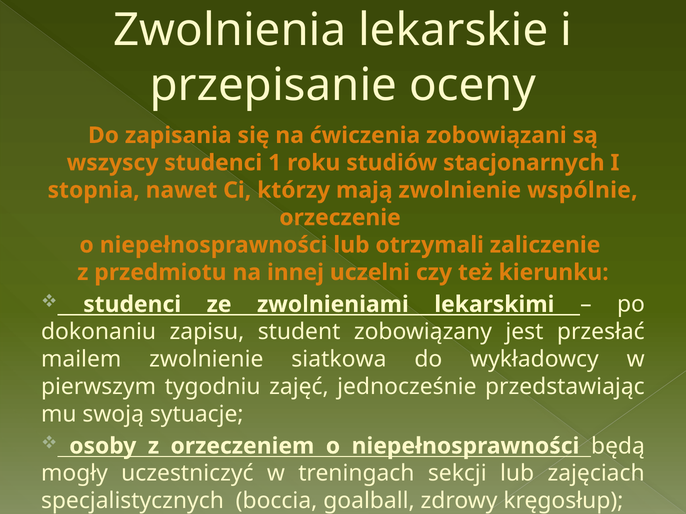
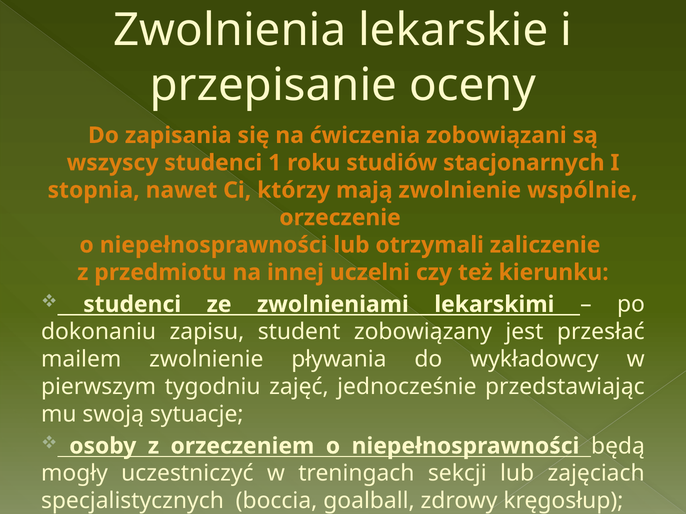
siatkowa: siatkowa -> pływania (339, 360)
